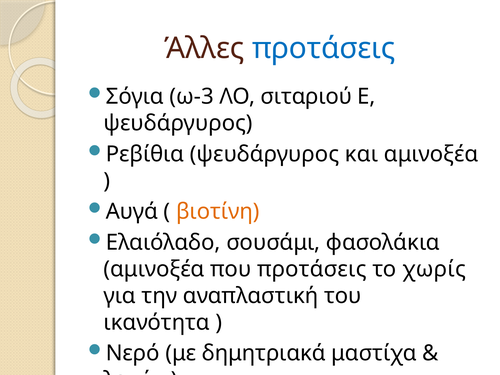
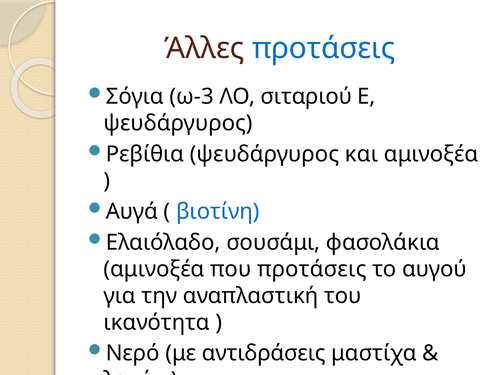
βιοτίνη colour: orange -> blue (218, 212)
χωρίς: χωρίς -> αυγού (434, 269)
δημητριακά: δημητριακά -> αντιδράσεις (264, 353)
